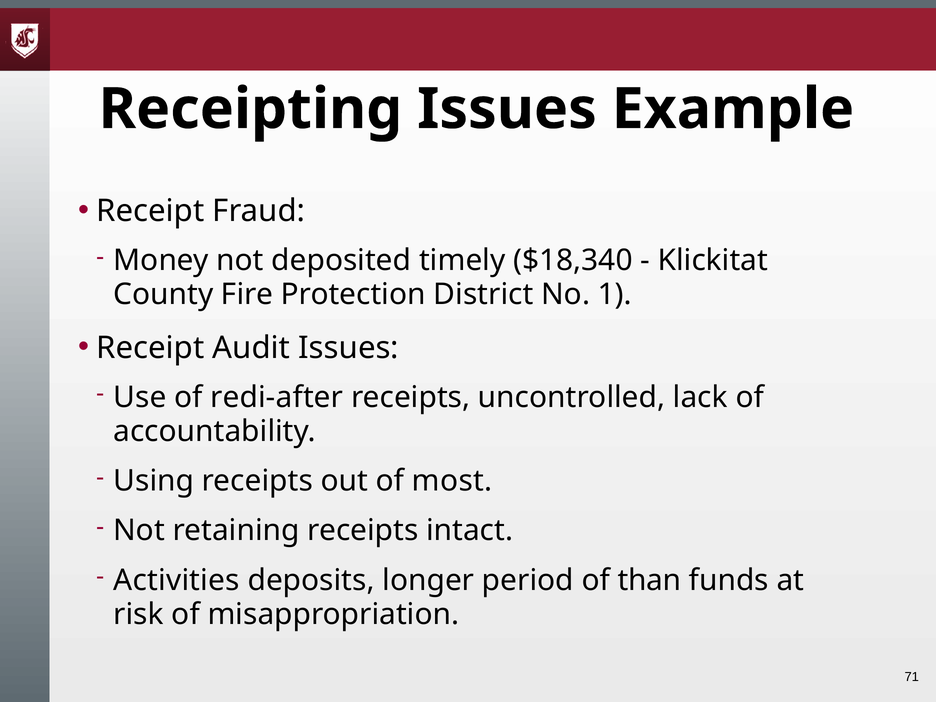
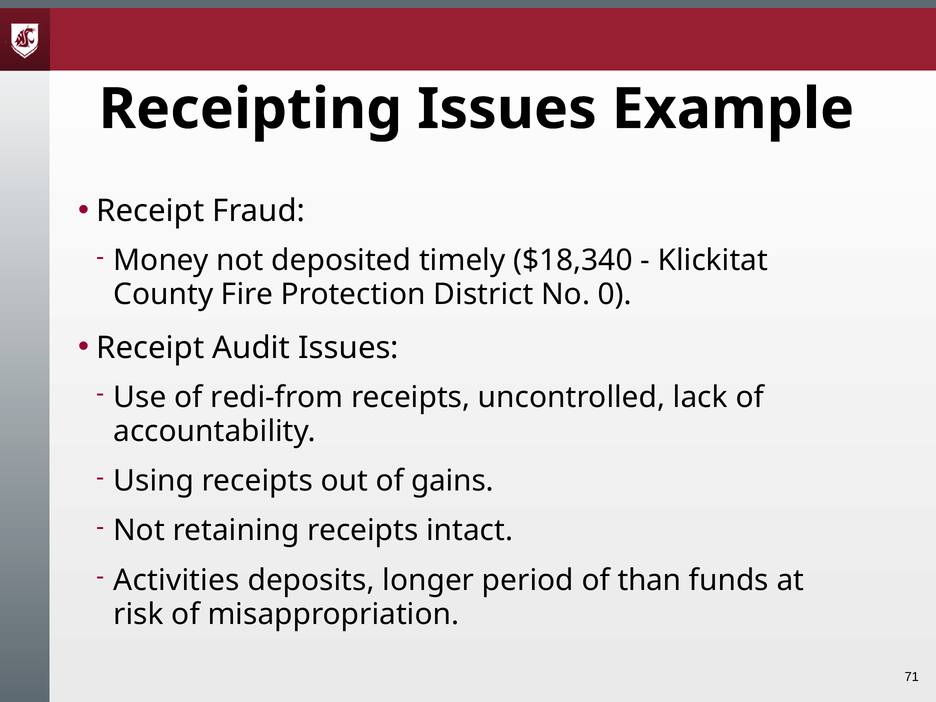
1: 1 -> 0 (615, 295)
redi-after: redi-after -> redi-from (277, 397)
most: most -> gains (452, 481)
